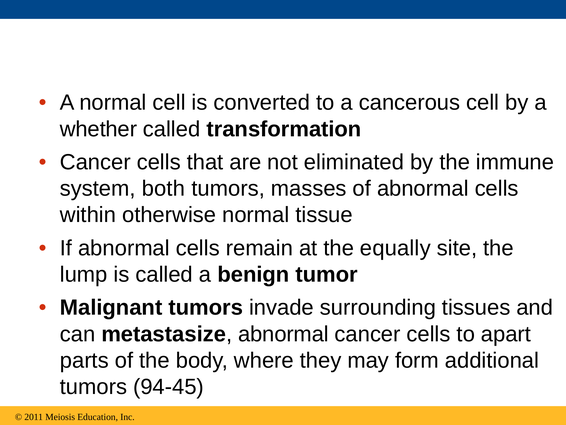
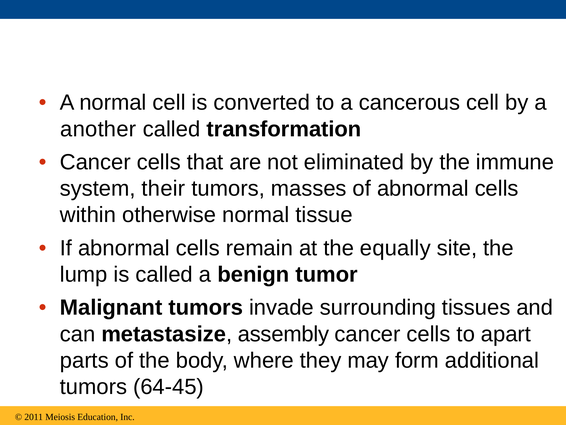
whether: whether -> another (98, 129)
both: both -> their (163, 188)
metastasize abnormal: abnormal -> assembly (283, 334)
94-45: 94-45 -> 64-45 (168, 387)
